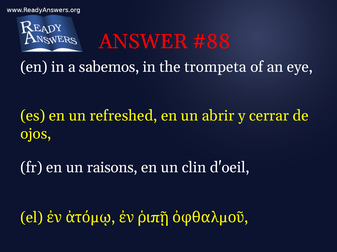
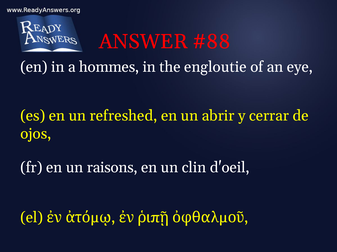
sabemos: sabemos -> hommes (109, 67)
trompeta: trompeta -> engloutie (215, 67)
